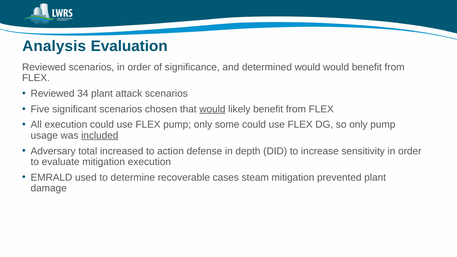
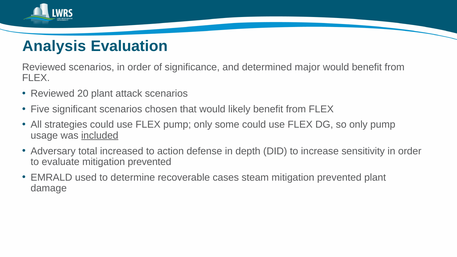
determined would: would -> major (307, 67)
34: 34 -> 20 (83, 94)
would underline: present -> none (212, 109)
All execution: execution -> strategies (66, 125)
evaluate mitigation execution: execution -> prevented (149, 162)
